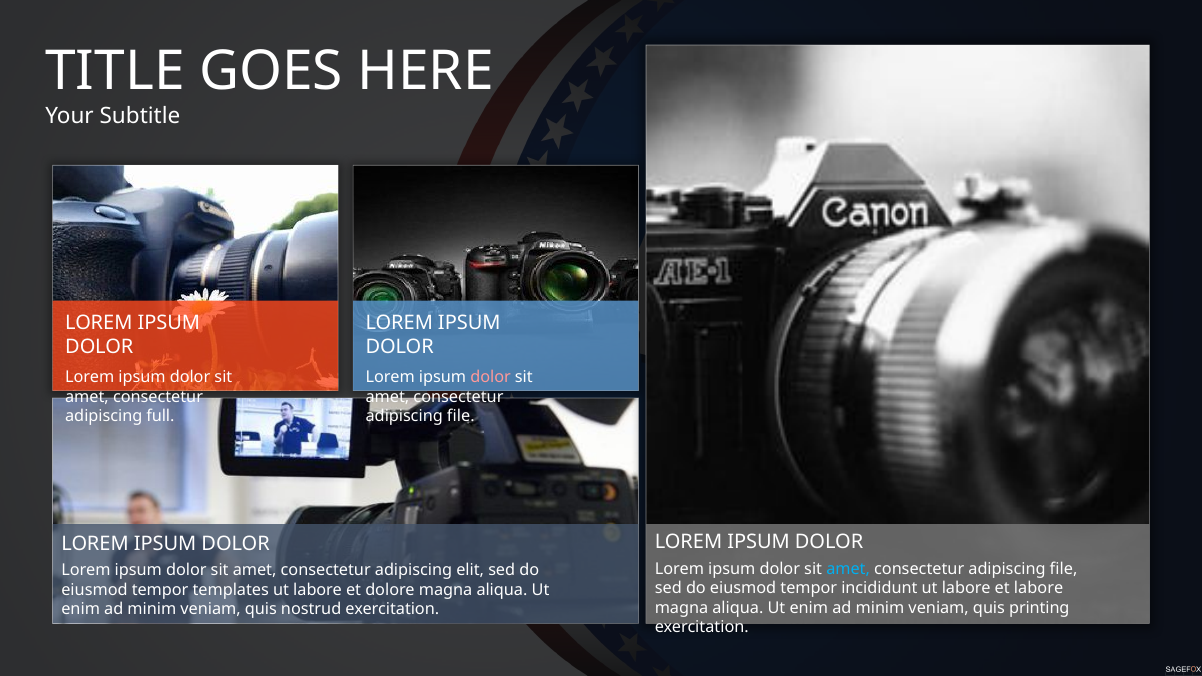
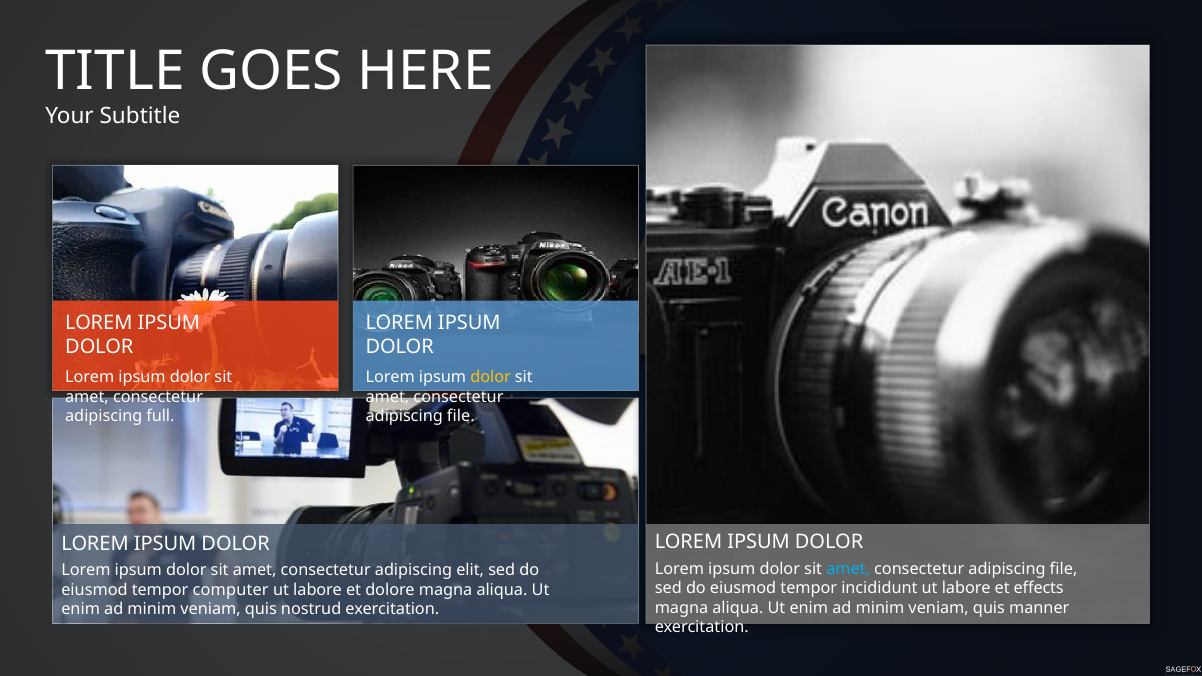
dolor colour: pink -> yellow (491, 377)
et labore: labore -> effects (1039, 589)
templates: templates -> computer (231, 590)
printing: printing -> manner (1039, 608)
